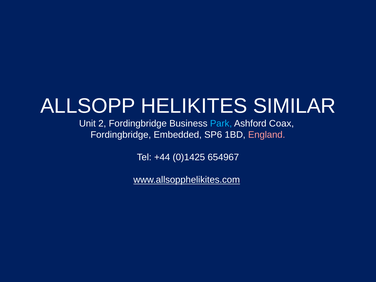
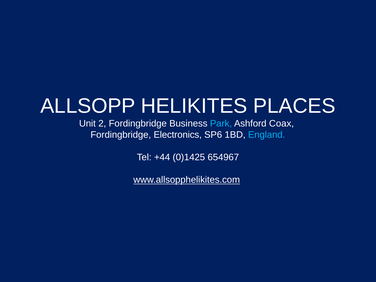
SIMILAR: SIMILAR -> PLACES (294, 106)
Embedded: Embedded -> Electronics (178, 135)
England colour: pink -> light blue (267, 135)
